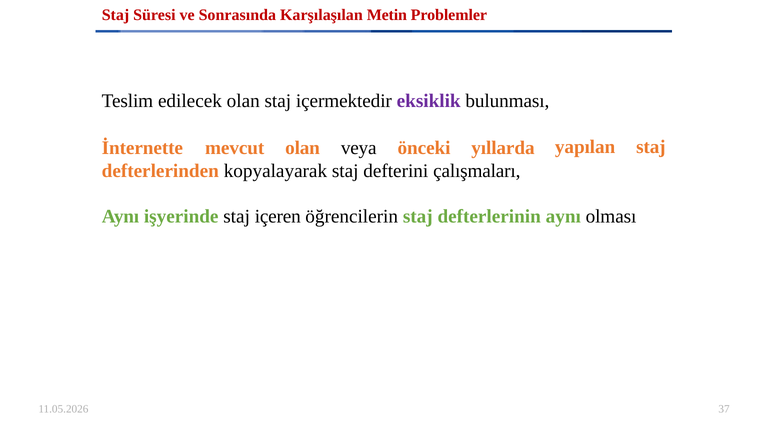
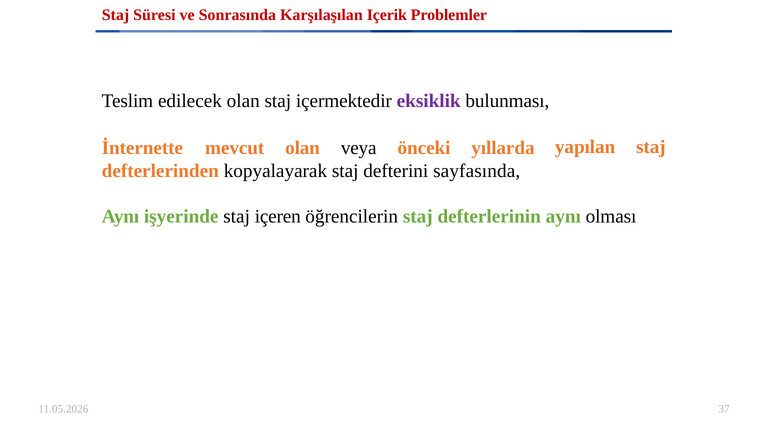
Metin: Metin -> Içerik (387, 15)
çalışmaları: çalışmaları -> sayfasında (477, 171)
